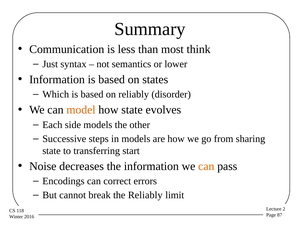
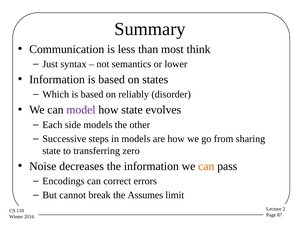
model colour: orange -> purple (81, 110)
start: start -> zero (131, 151)
the Reliably: Reliably -> Assumes (145, 195)
